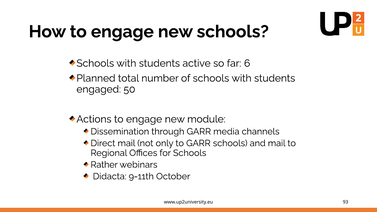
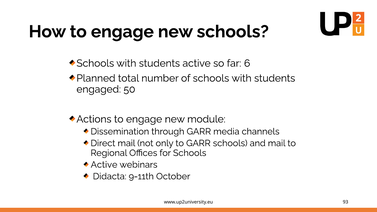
Rather: Rather -> Active (104, 165)
